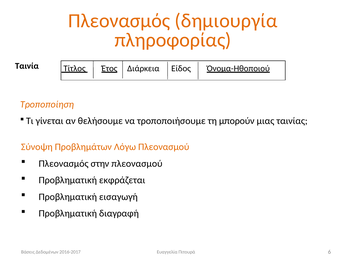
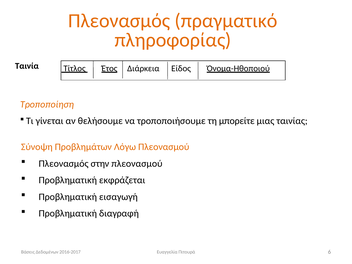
δημιουργία: δημιουργία -> πραγματικό (226, 21)
μπορούν: μπορούν -> μπορείτε (237, 121)
